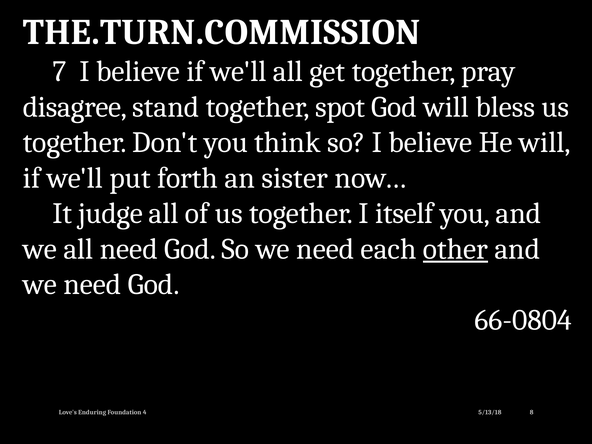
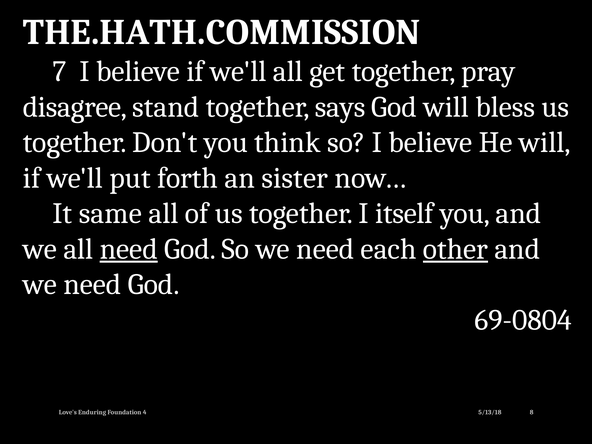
THE.TURN.COMMISSION: THE.TURN.COMMISSION -> THE.HATH.COMMISSION (222, 32)
spot: spot -> says (340, 107)
judge: judge -> same (110, 213)
need underline: none -> present (129, 249)
66-0804: 66-0804 -> 69-0804 (523, 320)
